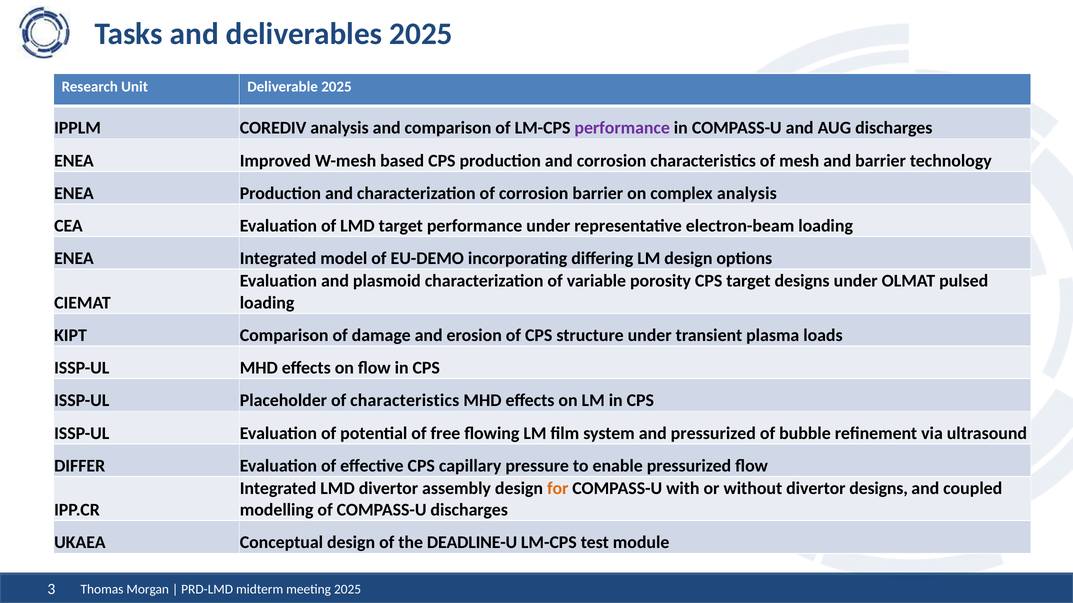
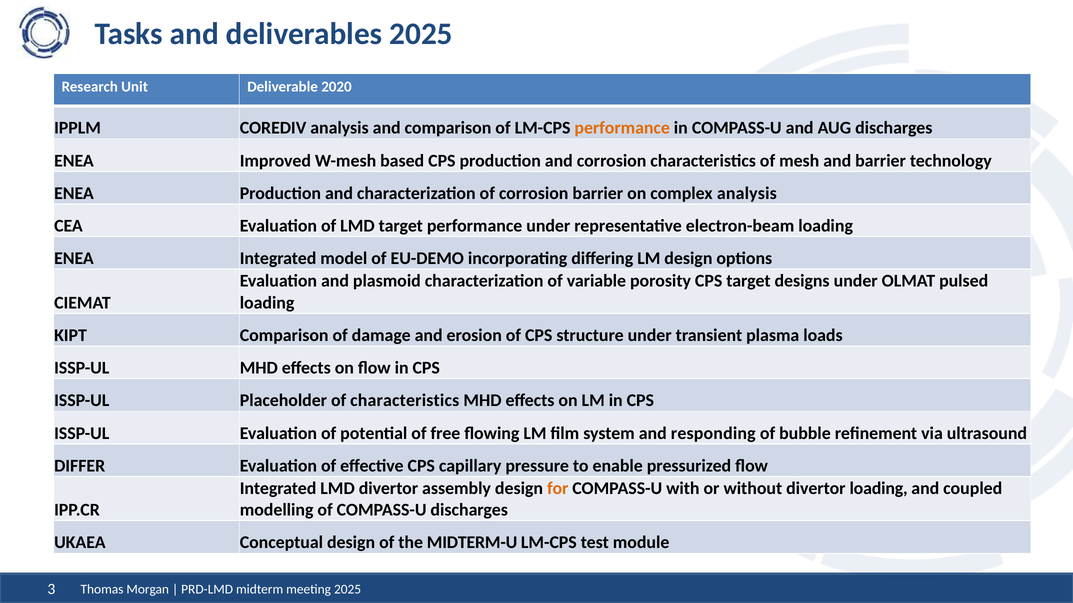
Deliverable 2025: 2025 -> 2020 (336, 87)
performance colour: purple -> orange (622, 128)
and pressurized: pressurized -> responding (713, 434)
divertor designs: designs -> loading (879, 489)
DEADLINE-U: DEADLINE-U -> MIDTERM-U (472, 543)
